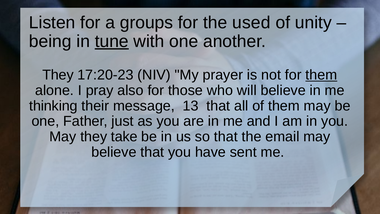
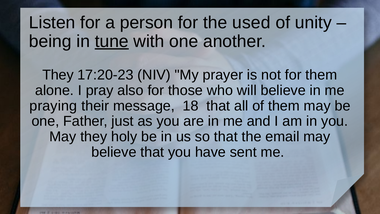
groups: groups -> person (146, 23)
them underline: present -> none (321, 75)
thinking: thinking -> praying (53, 106)
13: 13 -> 18 (191, 106)
take: take -> holy (124, 136)
